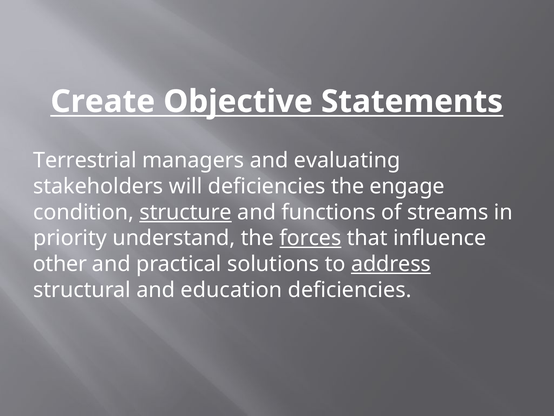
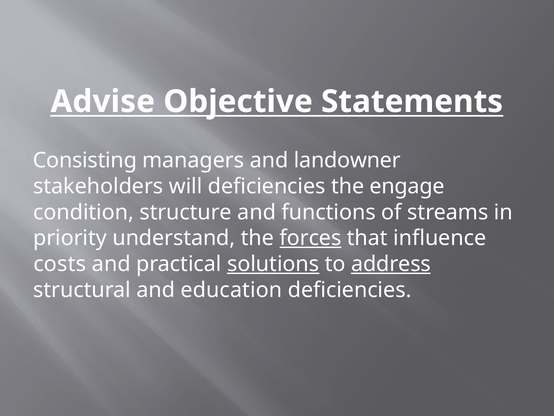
Create: Create -> Advise (103, 101)
Terrestrial: Terrestrial -> Consisting (85, 160)
evaluating: evaluating -> landowner (347, 160)
structure underline: present -> none (186, 212)
other: other -> costs (60, 264)
solutions underline: none -> present (273, 264)
